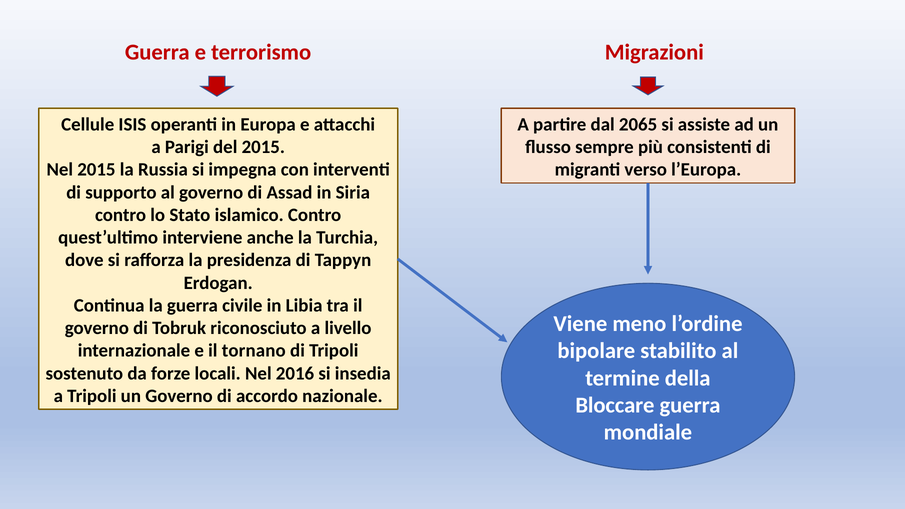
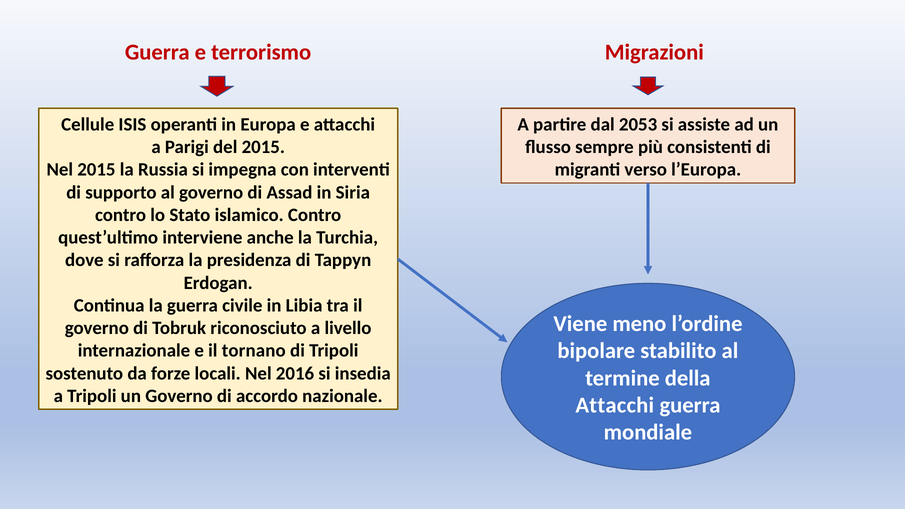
2065: 2065 -> 2053 (638, 124)
Bloccare: Bloccare -> Attacchi (615, 405)
